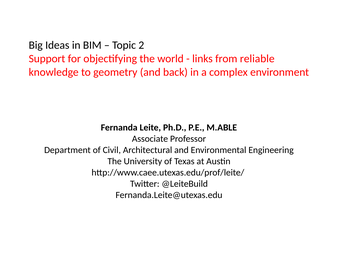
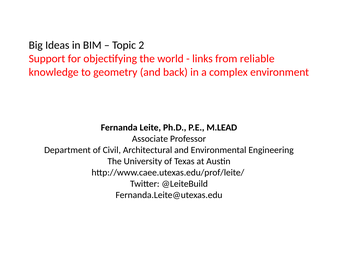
M.ABLE: M.ABLE -> M.LEAD (222, 128)
